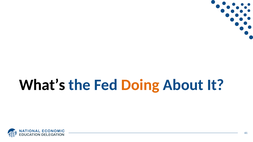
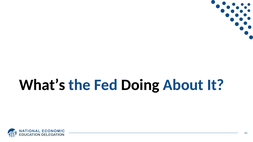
Doing colour: orange -> black (140, 85)
